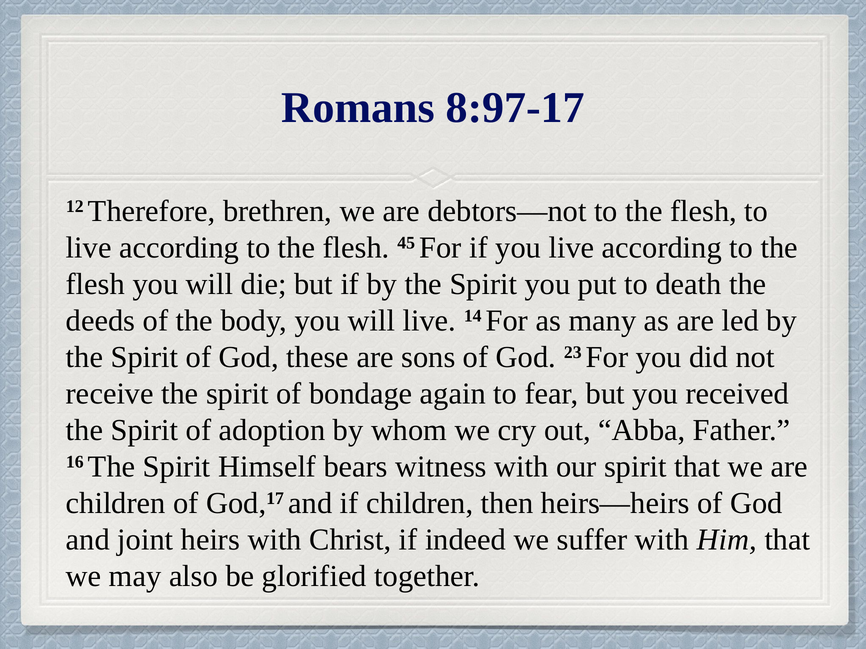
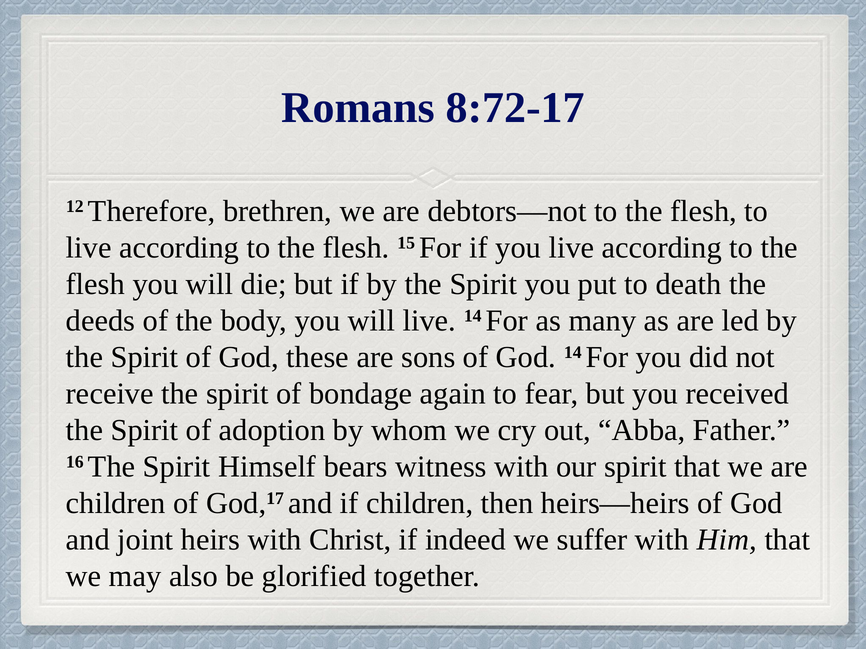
8:97-17: 8:97-17 -> 8:72-17 (515, 108)
45: 45 -> 15 (406, 243)
God 23: 23 -> 14 (573, 353)
